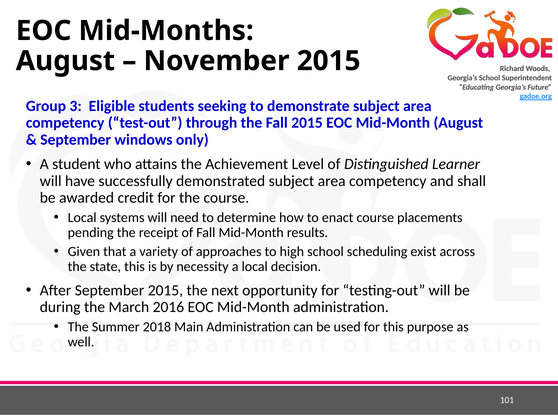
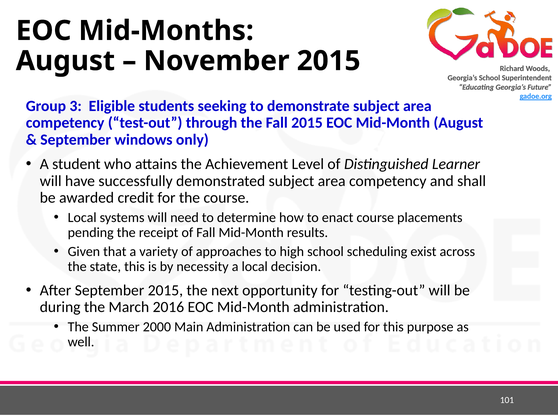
2018: 2018 -> 2000 (157, 326)
